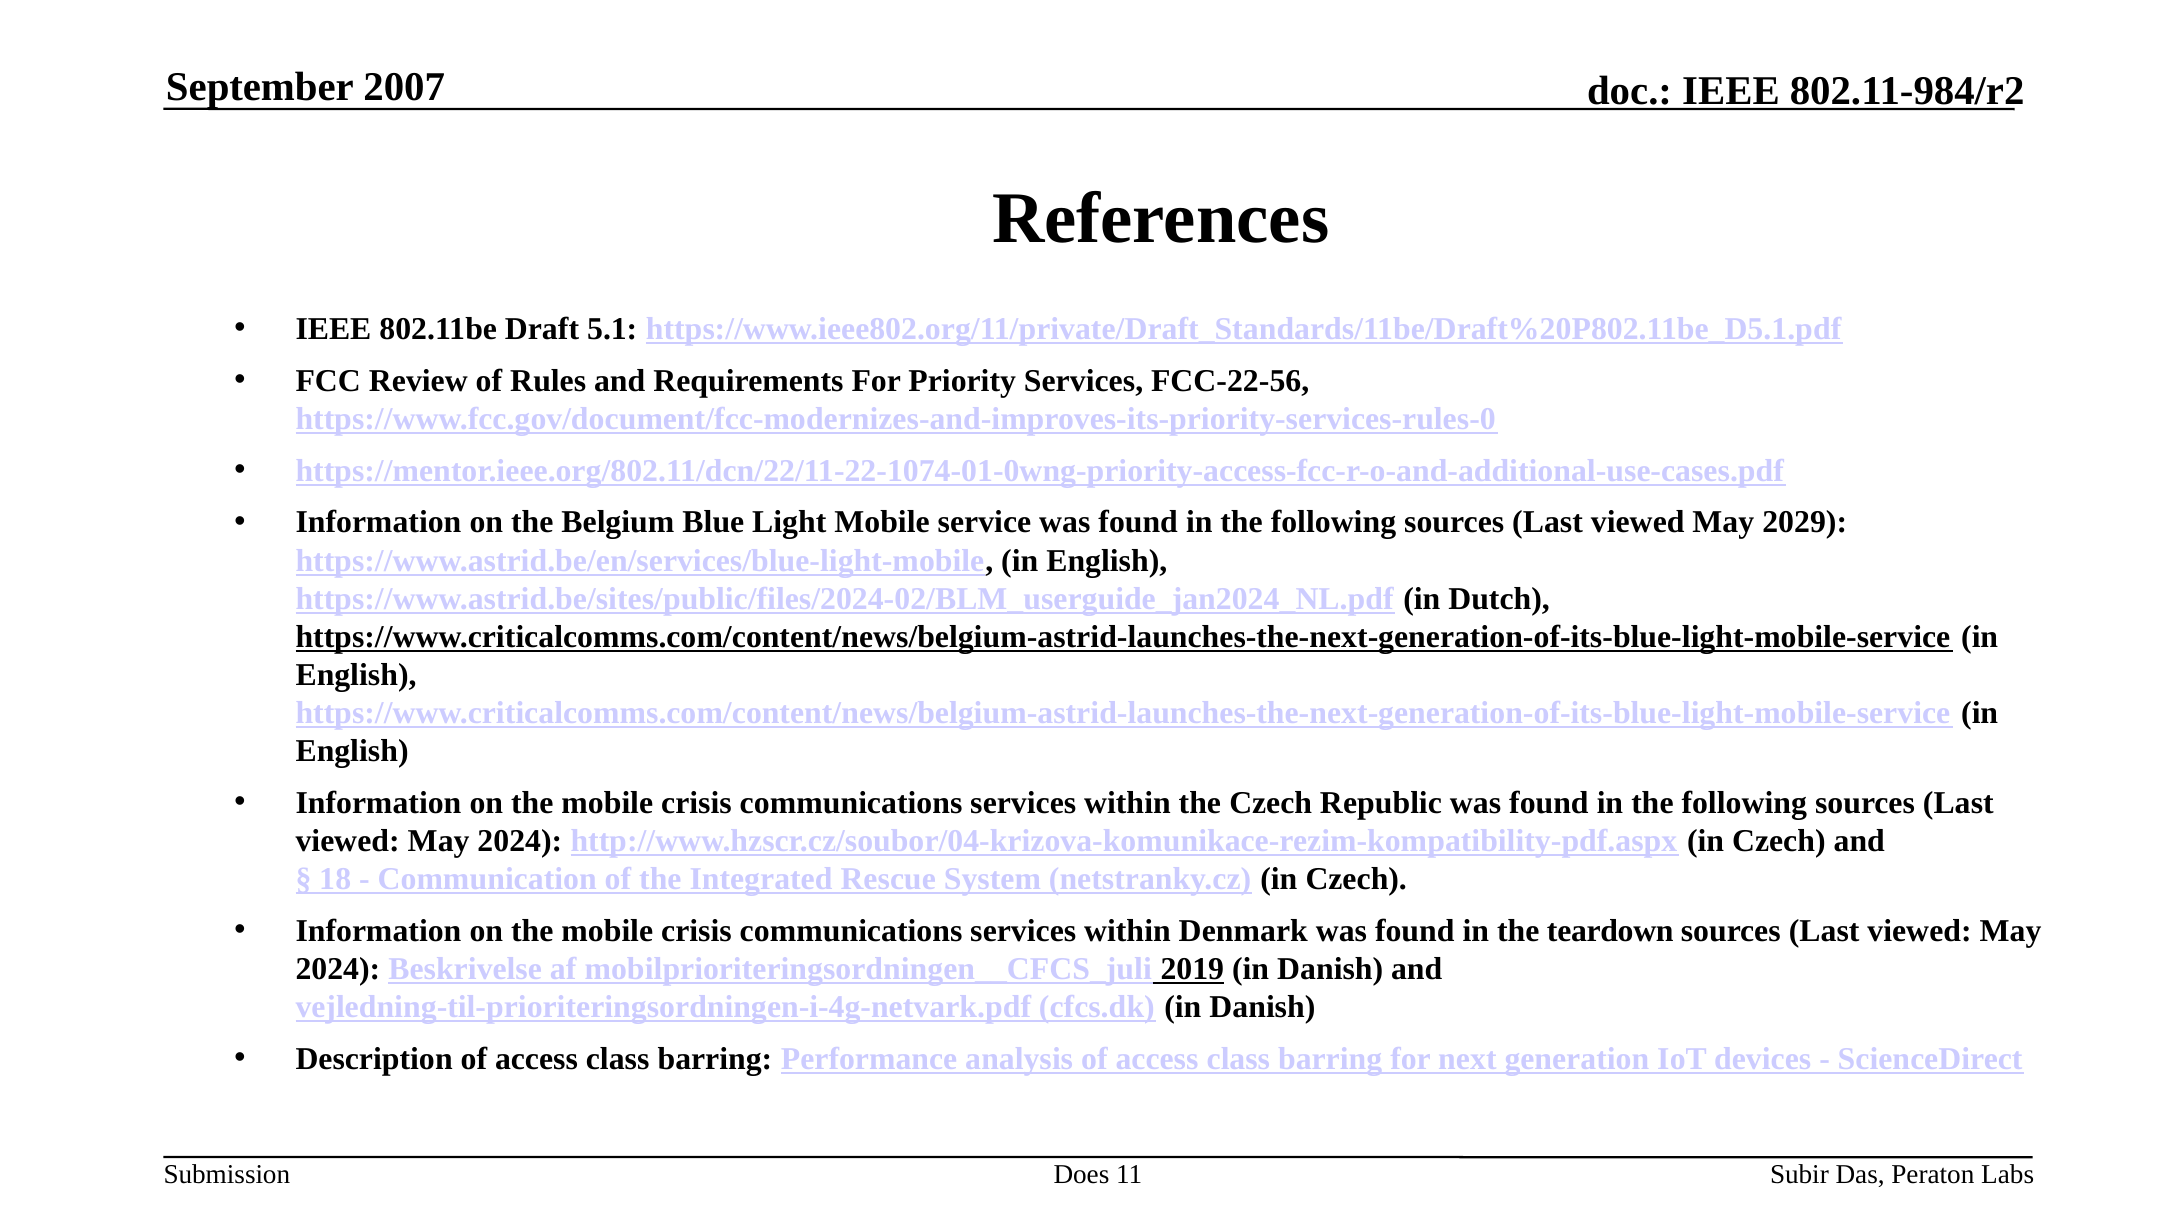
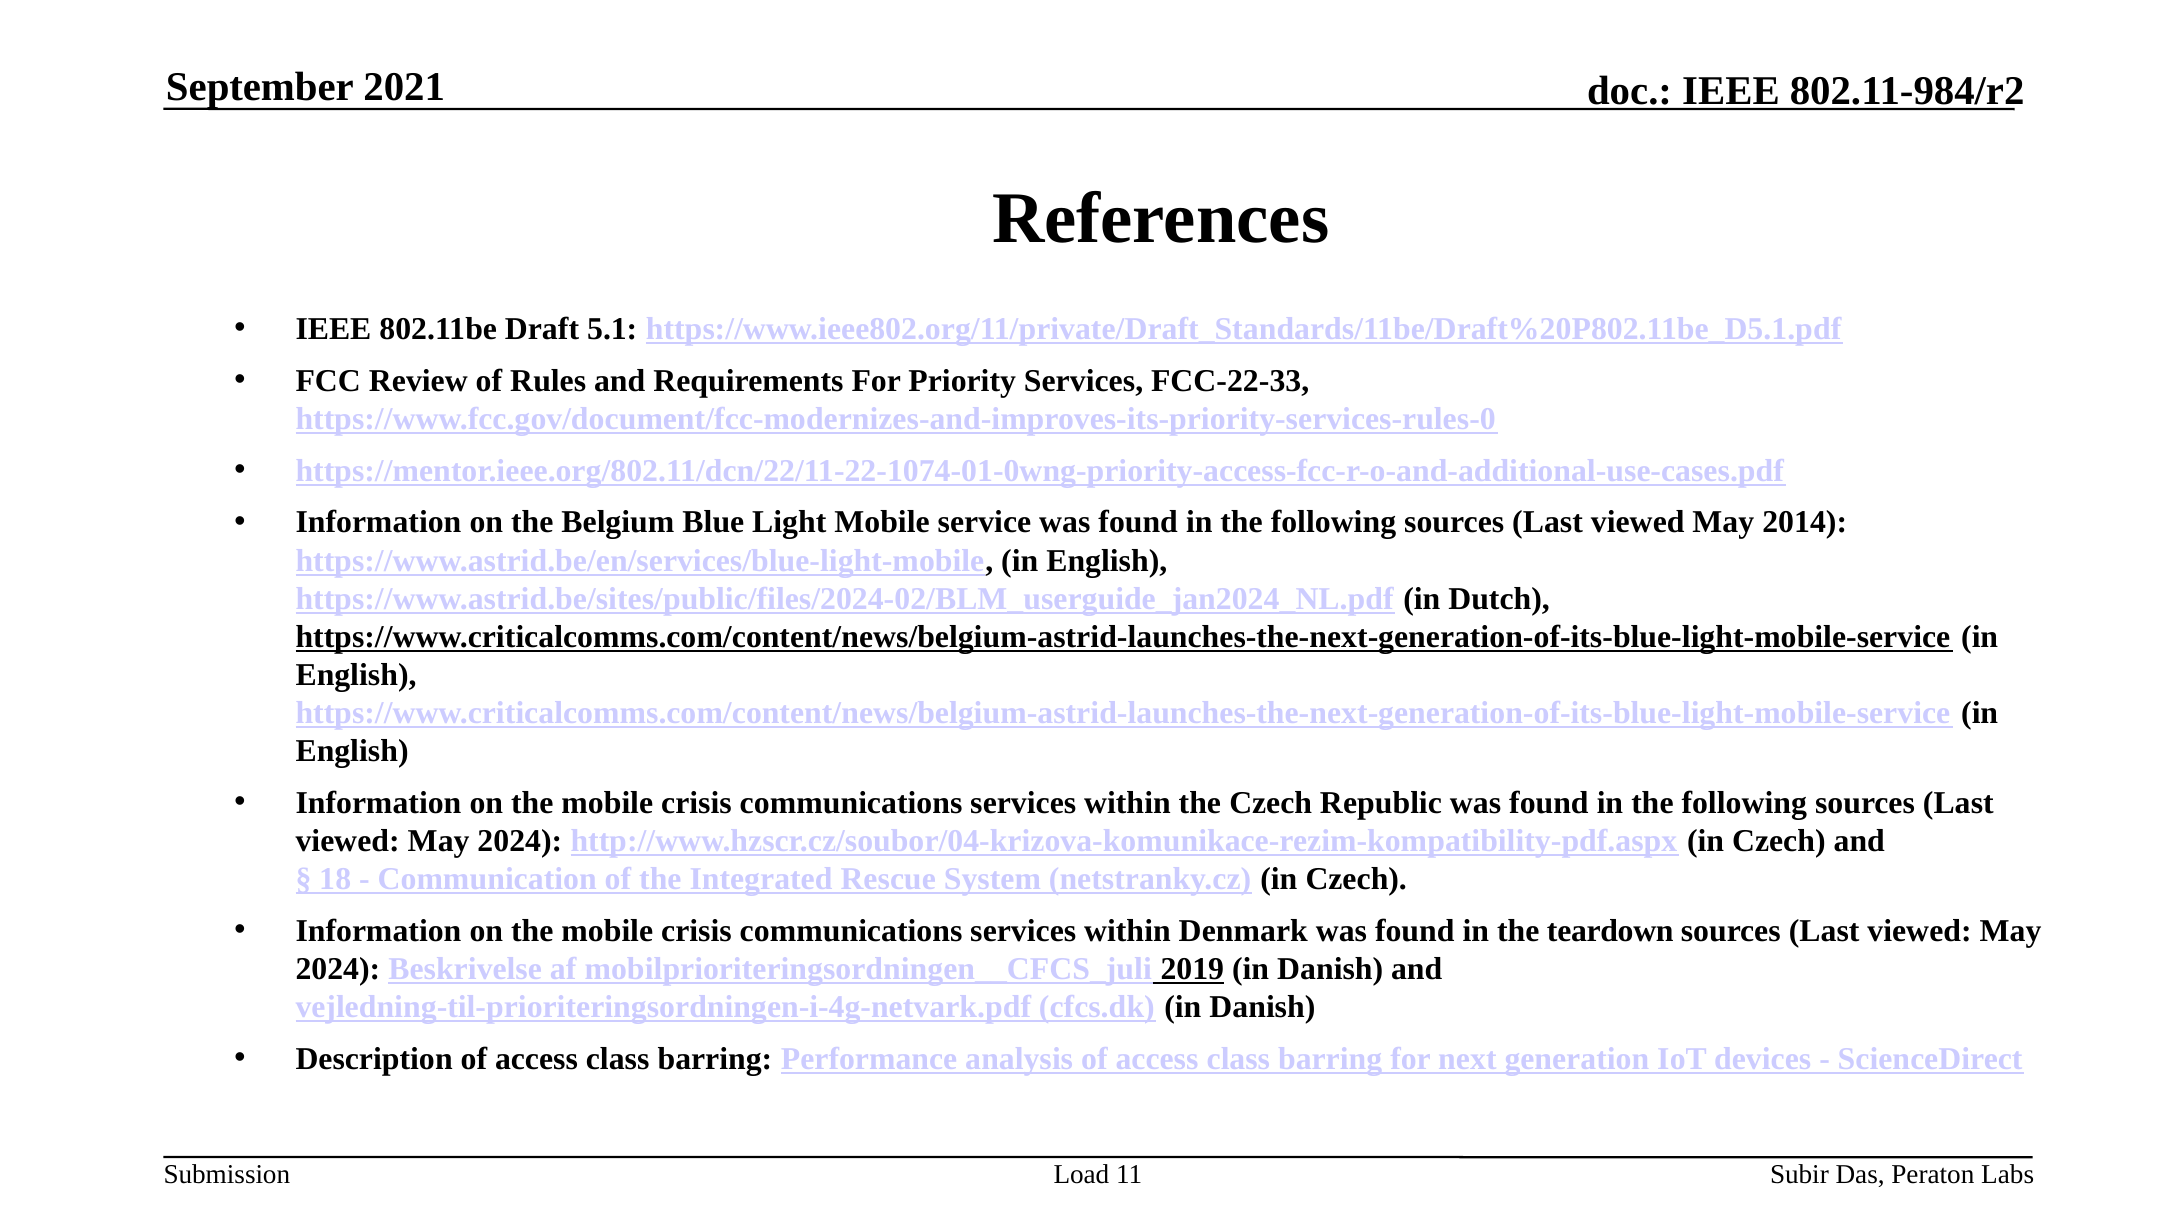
2007: 2007 -> 2021 (404, 87)
FCC-22-56: FCC-22-56 -> FCC-22-33 (1230, 381)
2029: 2029 -> 2014 (1805, 522)
Does: Does -> Load (1081, 1175)
